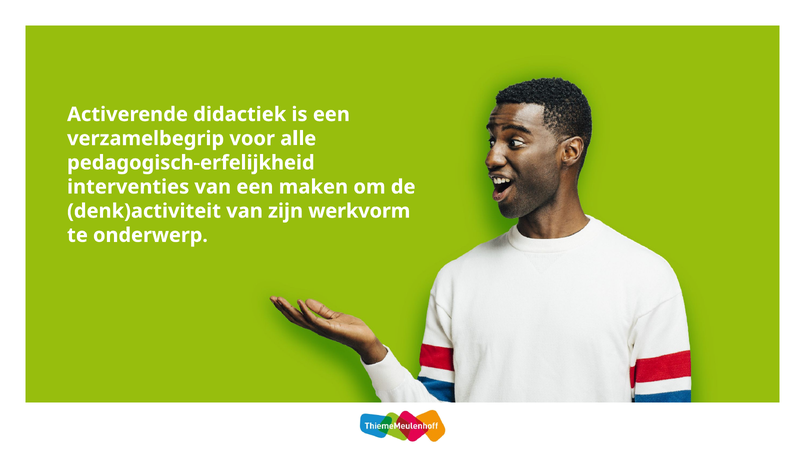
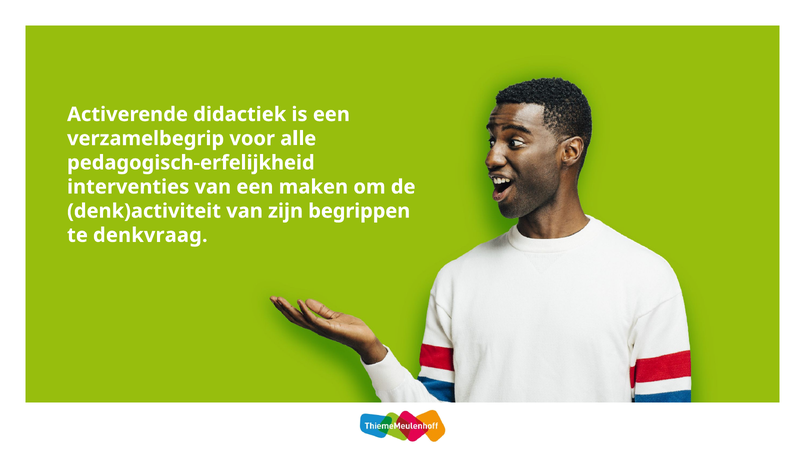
werkvorm: werkvorm -> begrippen (359, 211)
onderwerp: onderwerp -> denkvraag (150, 235)
